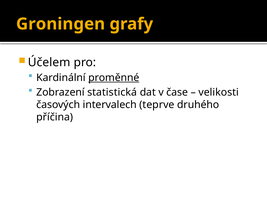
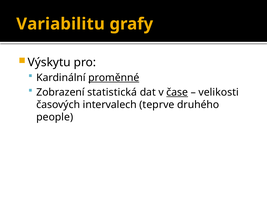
Groningen: Groningen -> Variabilitu (61, 24)
Účelem: Účelem -> Výskytu (49, 62)
čase underline: none -> present (177, 92)
příčina: příčina -> people (55, 117)
